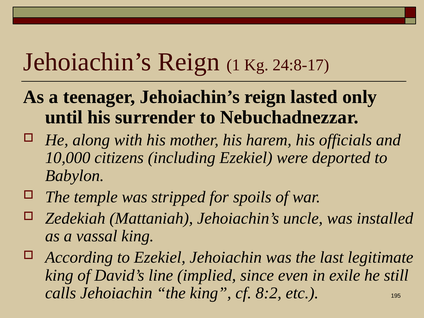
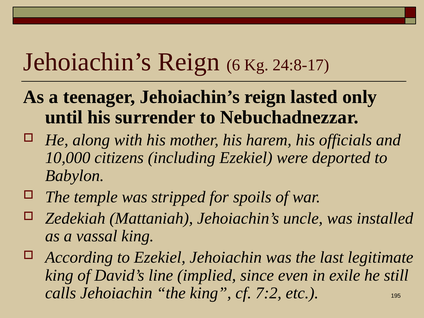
1: 1 -> 6 (233, 65)
8:2: 8:2 -> 7:2 (269, 293)
